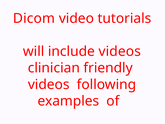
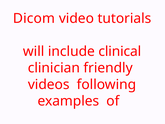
include videos: videos -> clinical (120, 51)
